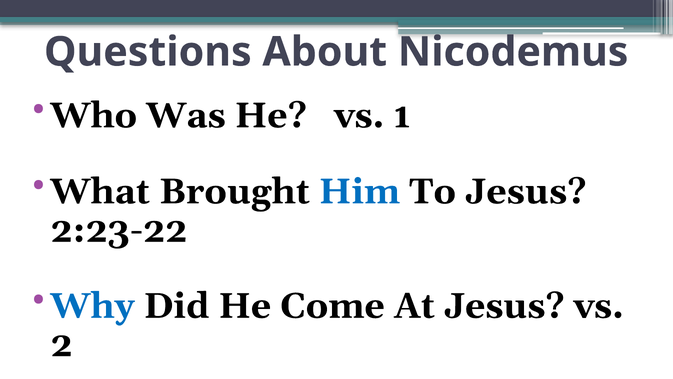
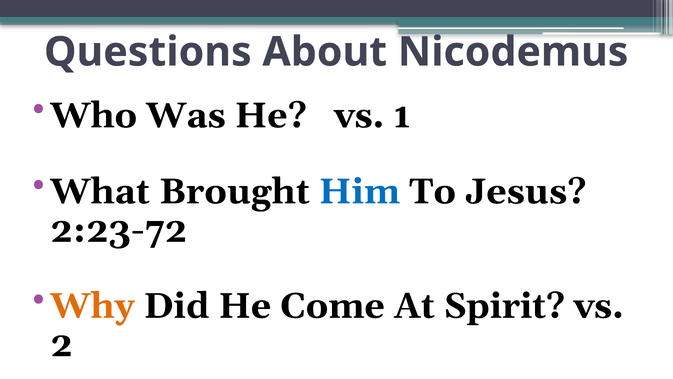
2:23-22: 2:23-22 -> 2:23-72 (119, 230)
Why colour: blue -> orange (92, 306)
At Jesus: Jesus -> Spirit (504, 306)
